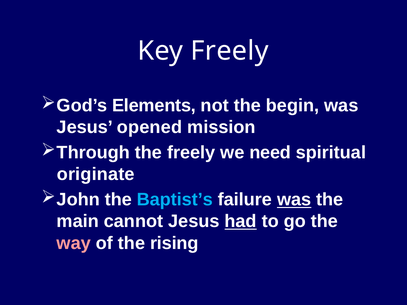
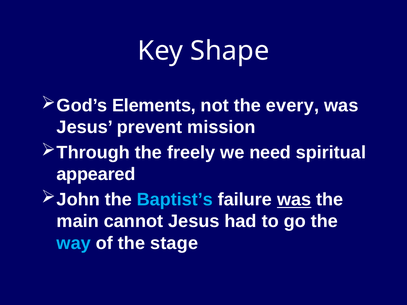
Key Freely: Freely -> Shape (230, 51)
begin: begin -> every (292, 106)
opened: opened -> prevent (150, 127)
originate: originate -> appeared (96, 174)
had underline: present -> none (241, 222)
way colour: pink -> light blue (74, 243)
rising: rising -> stage (174, 243)
